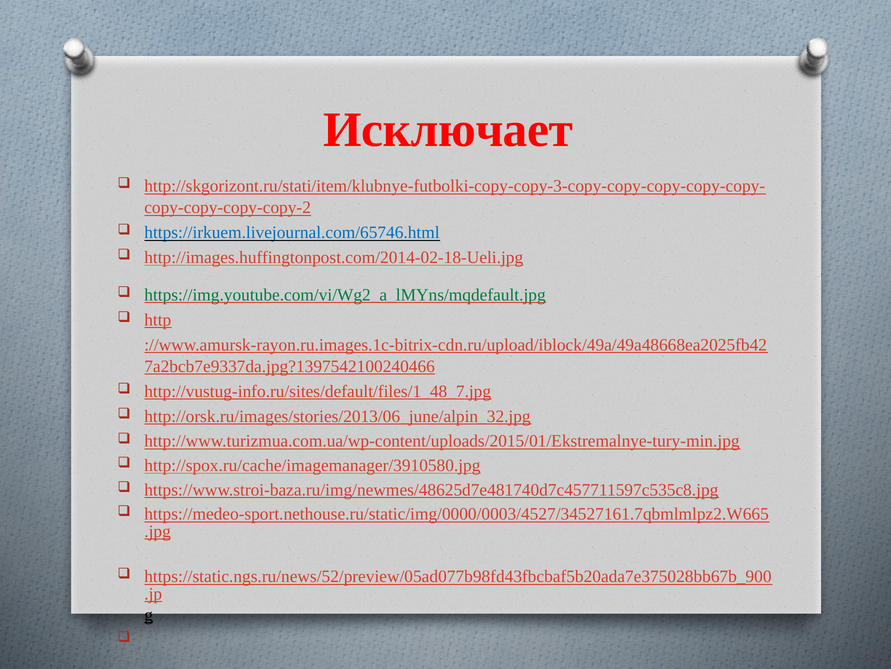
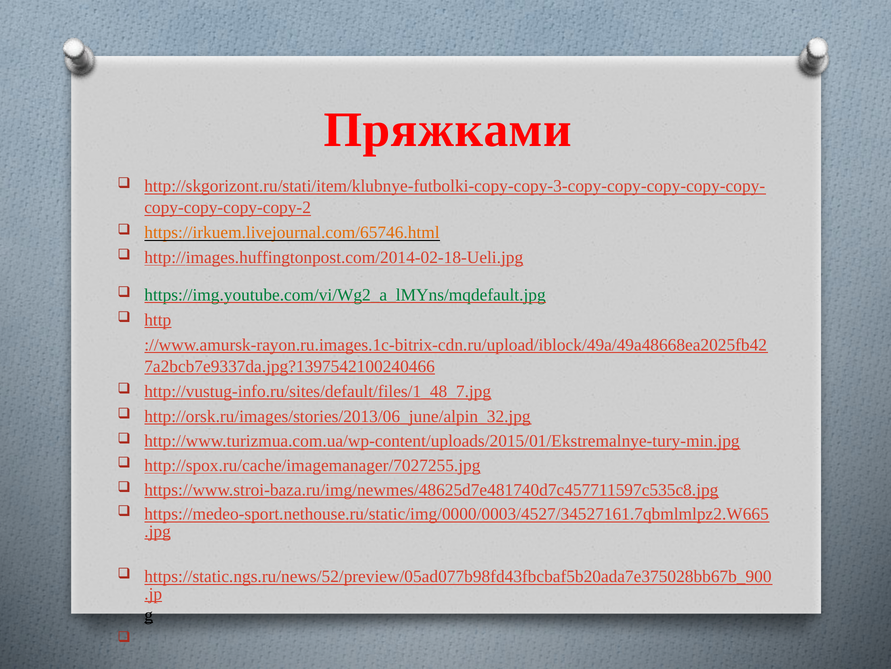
Исключает: Исключает -> Пряжками (448, 130)
https://irkuem.livejournal.com/65746.html colour: blue -> orange (292, 232)
http://spox.ru/cache/imagemanager/3910580.jpg: http://spox.ru/cache/imagemanager/3910580.jpg -> http://spox.ru/cache/imagemanager/7027255.jpg (312, 465)
